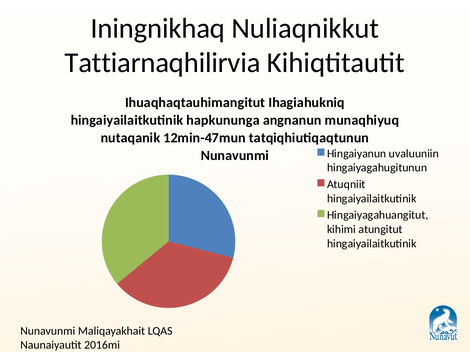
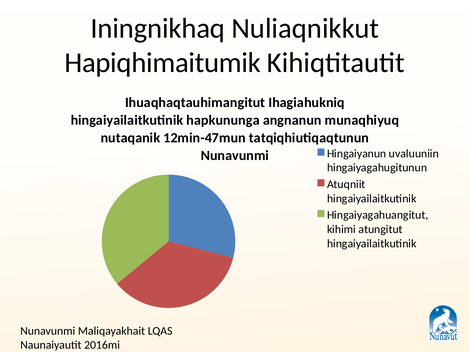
Tattiarnaqhilirvia: Tattiarnaqhilirvia -> Hapiqhimaitumik (163, 63)
